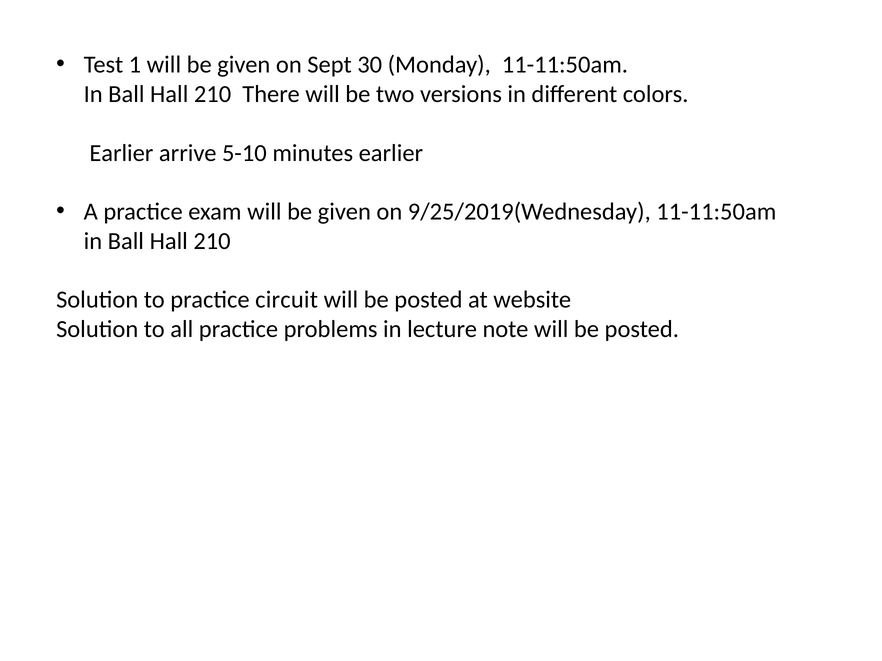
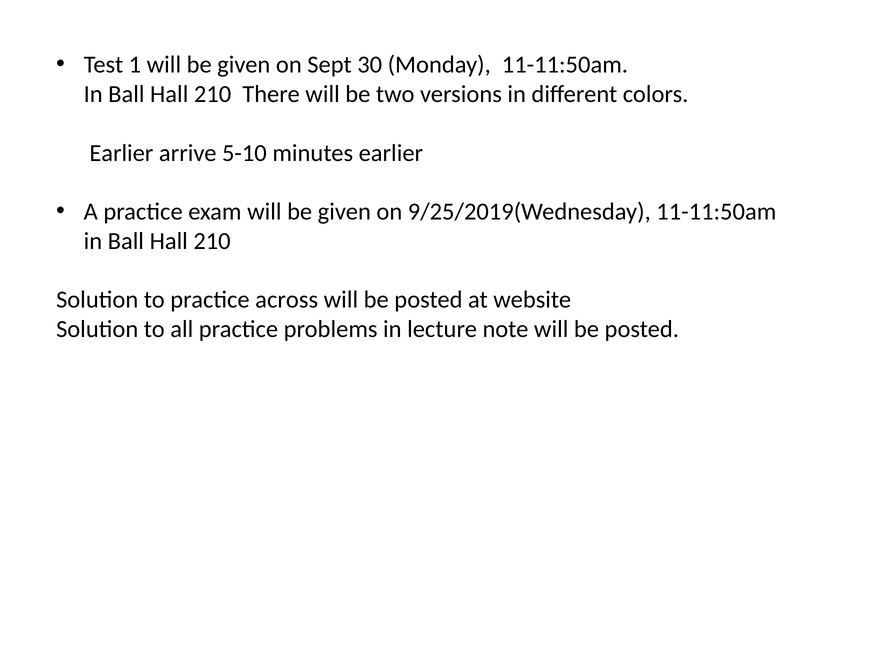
circuit: circuit -> across (287, 300)
